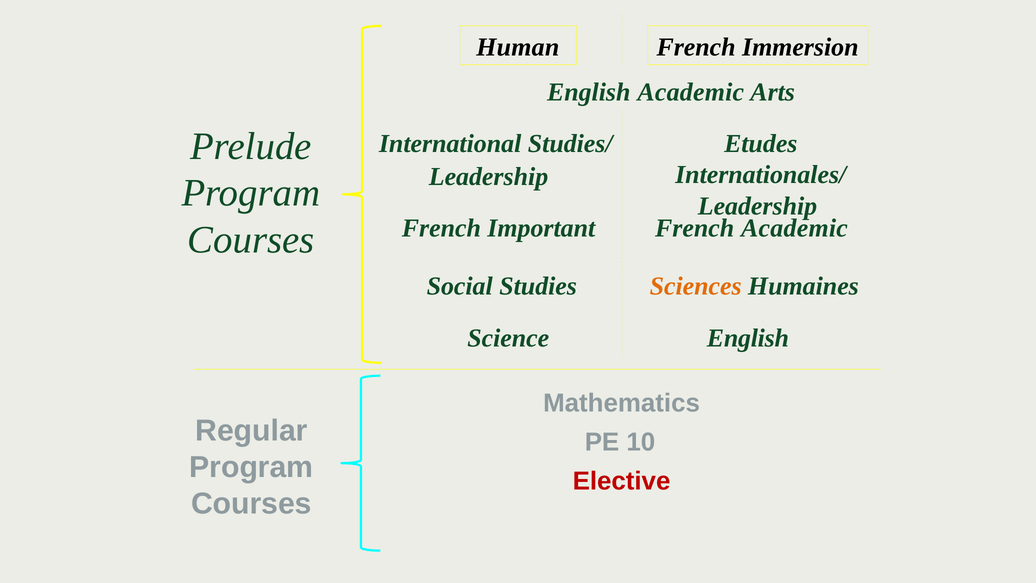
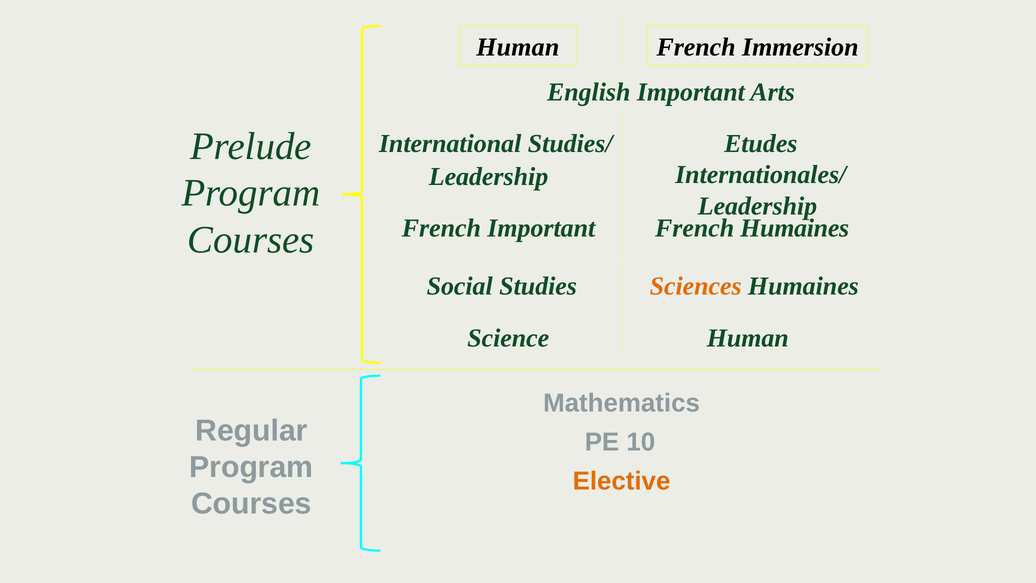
English Academic: Academic -> Important (691, 92)
French Academic: Academic -> Humaines (795, 228)
Science English: English -> Human (748, 338)
Elective colour: red -> orange (622, 481)
